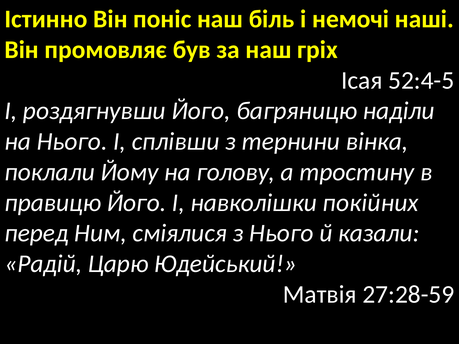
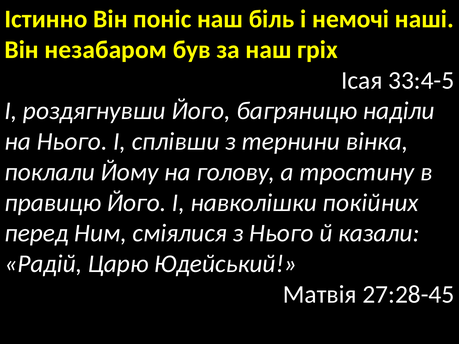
промовляє: промовляє -> незабаром (106, 50)
52:4-5: 52:4-5 -> 33:4-5 (421, 80)
27:28-59: 27:28-59 -> 27:28-45 (408, 295)
